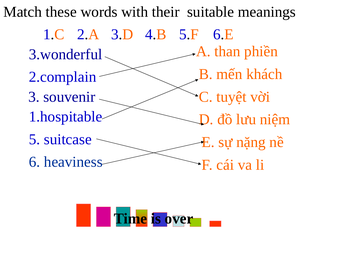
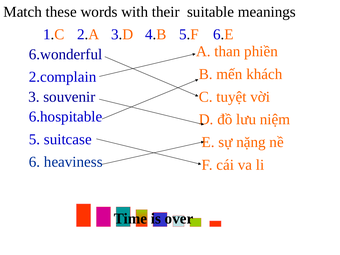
3.wonderful: 3.wonderful -> 6.wonderful (66, 54)
1.hospitable: 1.hospitable -> 6.hospitable (66, 117)
